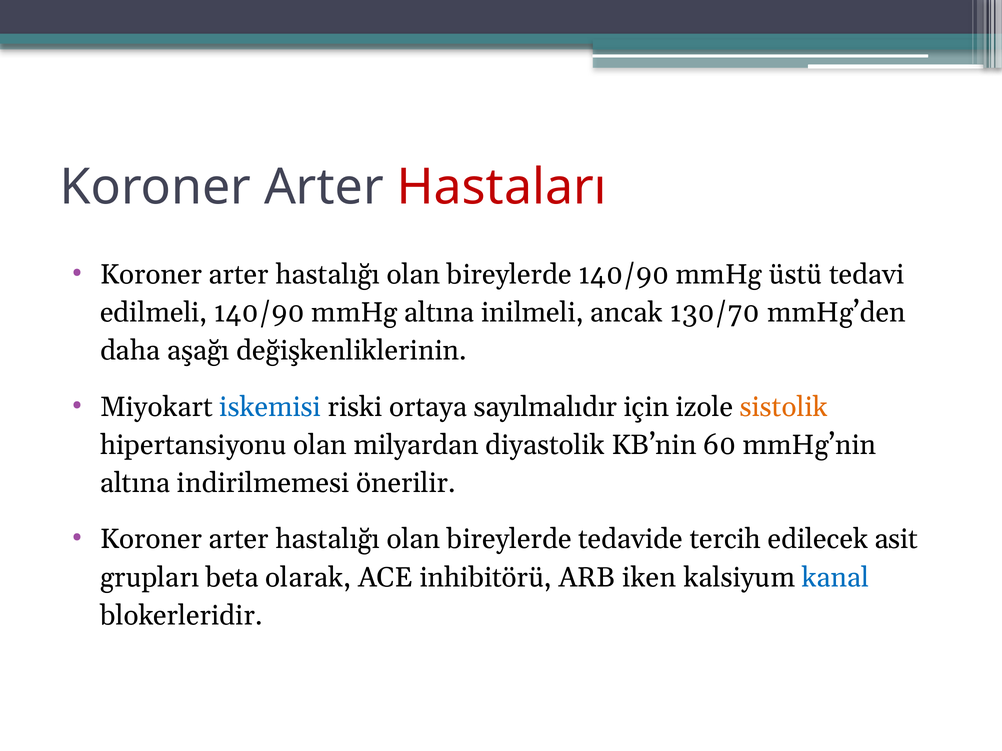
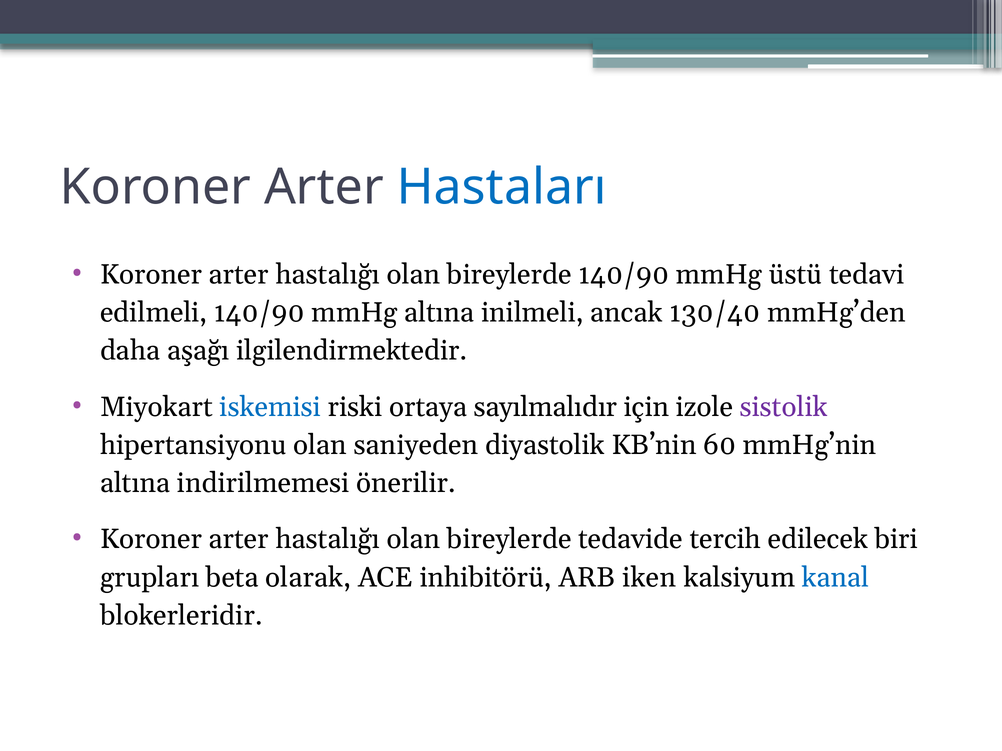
Hastaları colour: red -> blue (502, 187)
130/70: 130/70 -> 130/40 (715, 313)
değişkenliklerinin: değişkenliklerinin -> ilgilendirmektedir (352, 351)
sistolik colour: orange -> purple (784, 407)
milyardan: milyardan -> saniyeden (416, 445)
asit: asit -> biri (896, 540)
